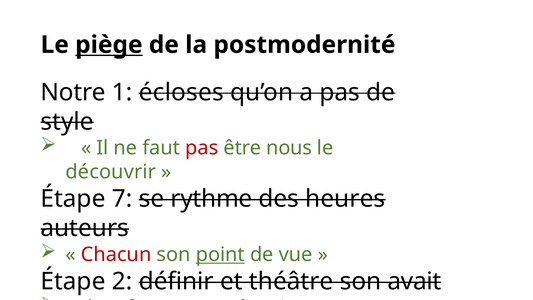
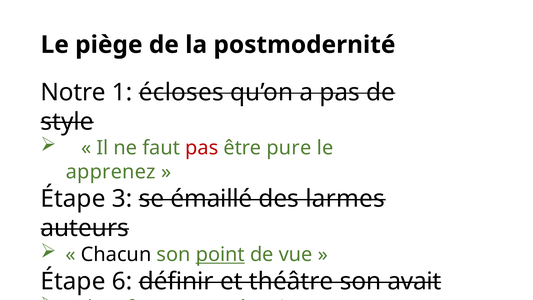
piège underline: present -> none (109, 45)
être nous: nous -> pure (289, 148)
découvrir: découvrir -> apprenez (111, 172)
7: 7 -> 3 (122, 199)
rythme: rythme -> émaillé (211, 199)
heures: heures -> larmes (345, 199)
Chacun colour: red -> black (116, 254)
2: 2 -> 6 (122, 281)
